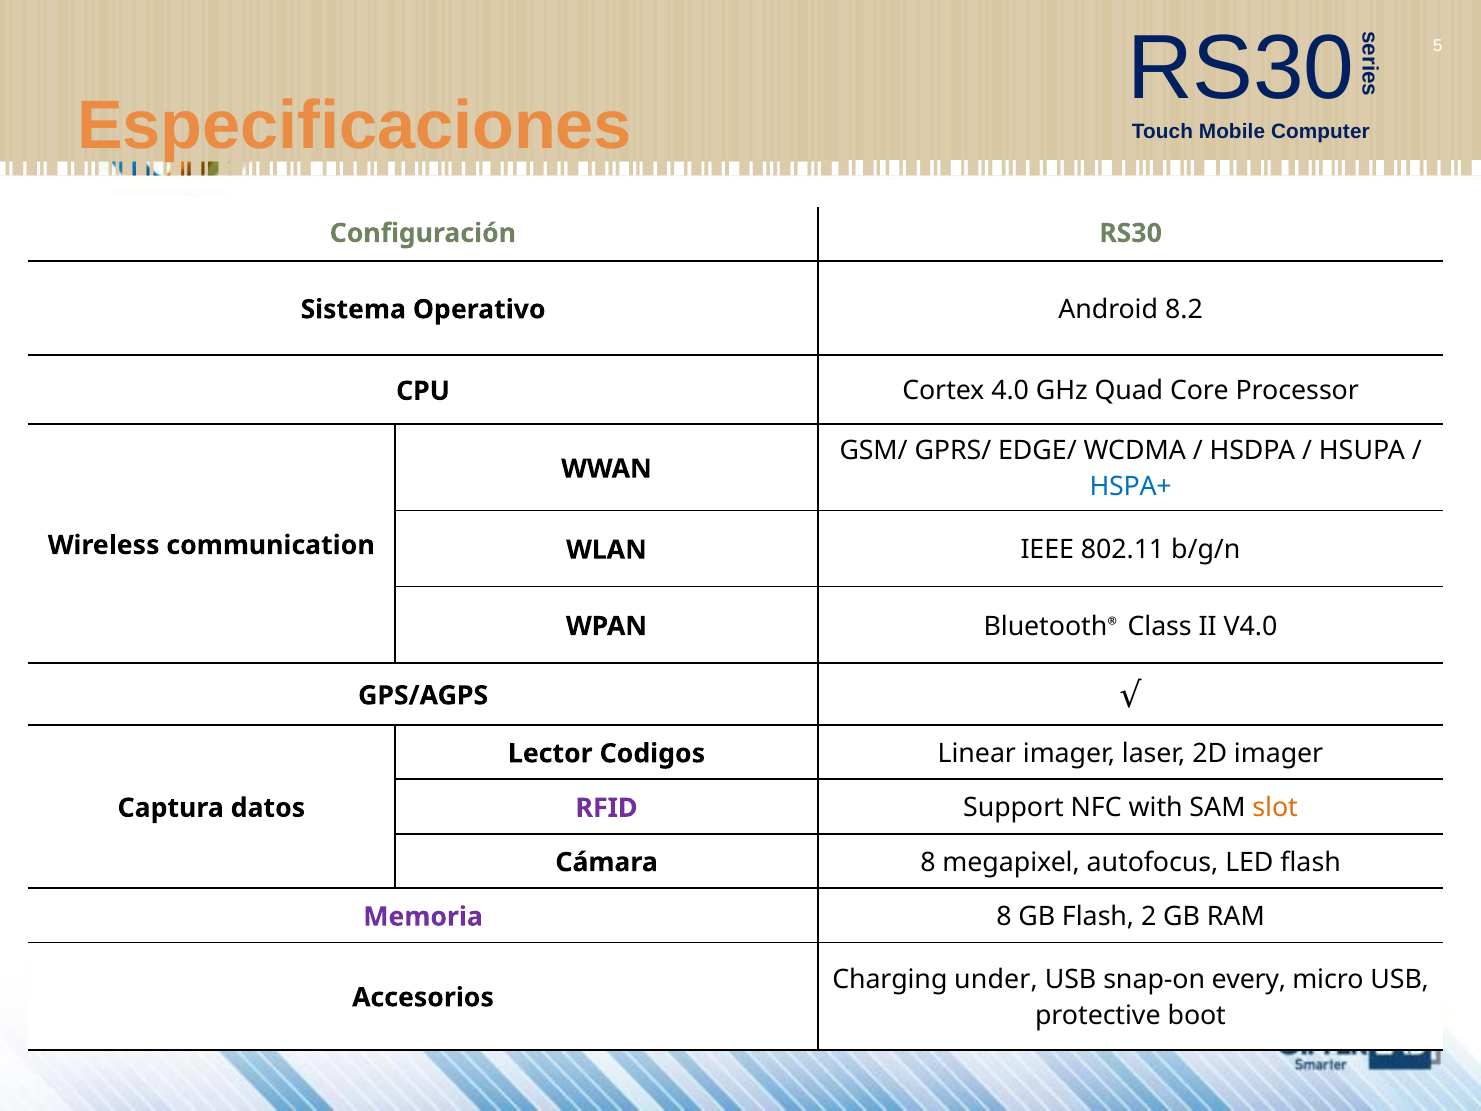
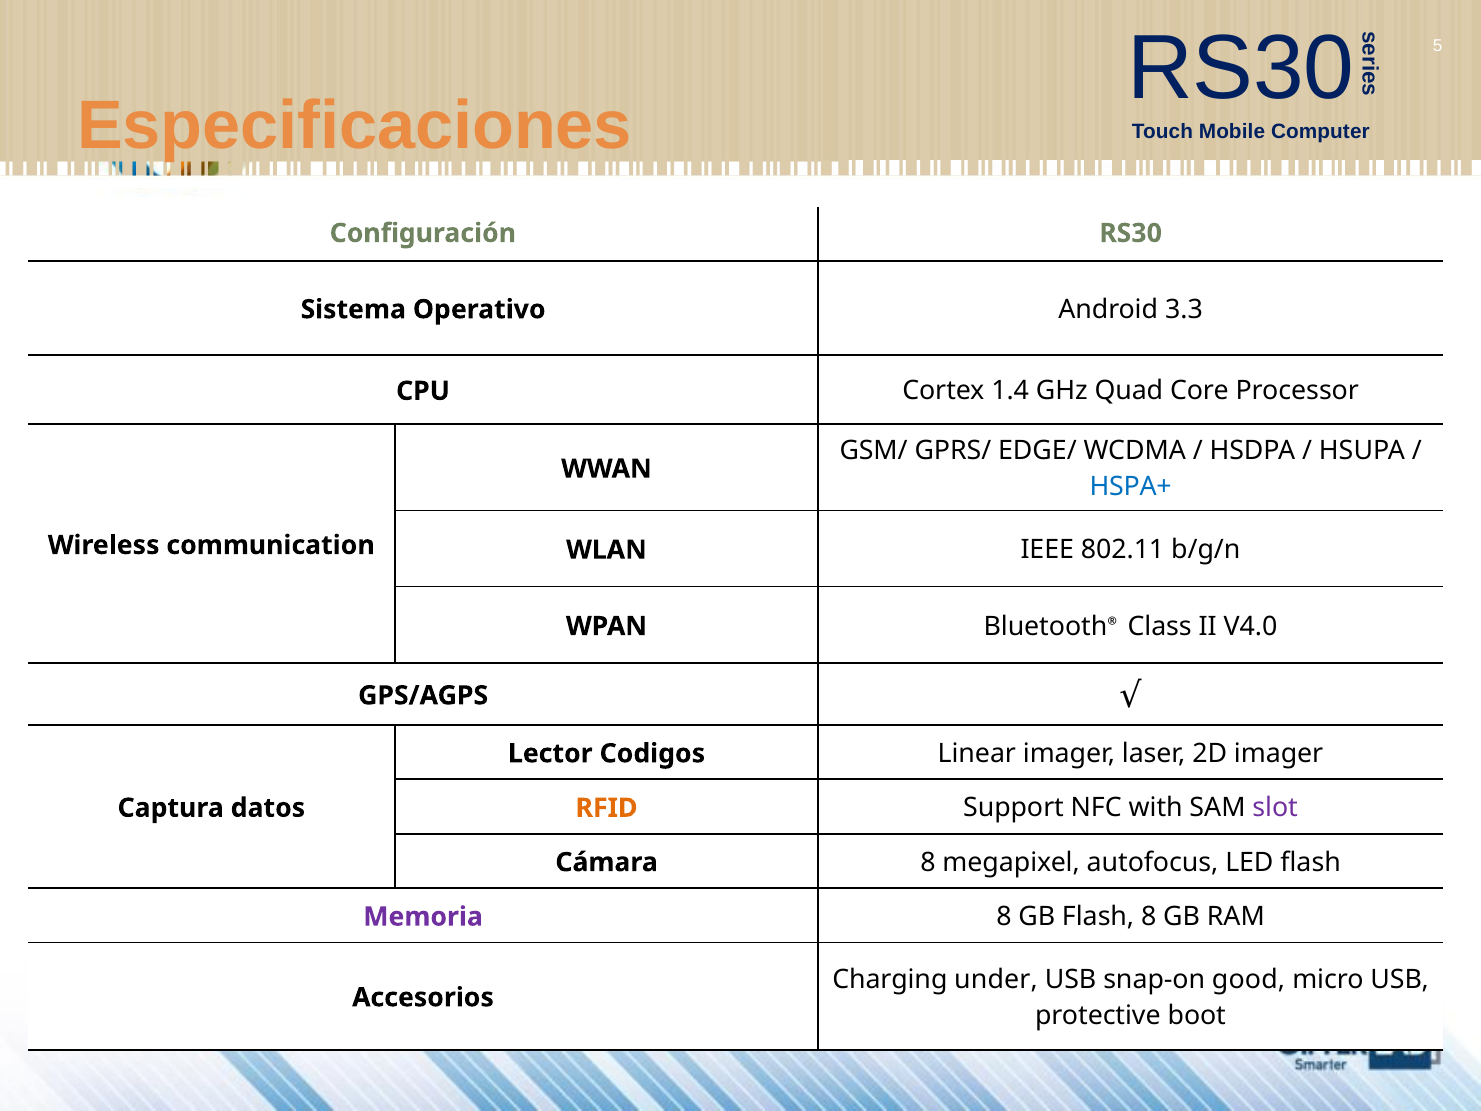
8.2: 8.2 -> 3.3 (1184, 309)
4.0: 4.0 -> 1.4 (1010, 391)
RFID colour: purple -> orange (606, 808)
slot colour: orange -> purple (1275, 808)
Flash 2: 2 -> 8 (1149, 917)
every: every -> good (1249, 979)
